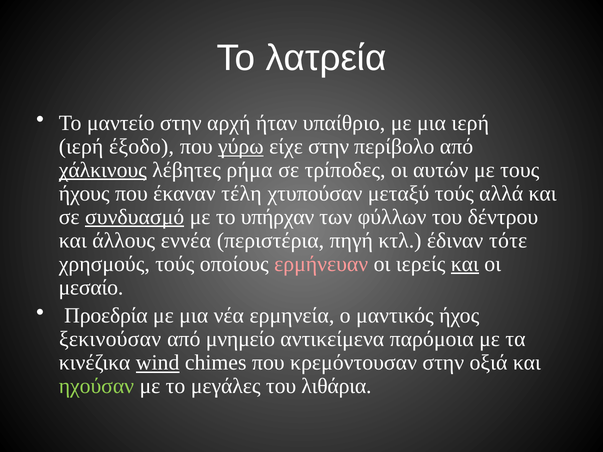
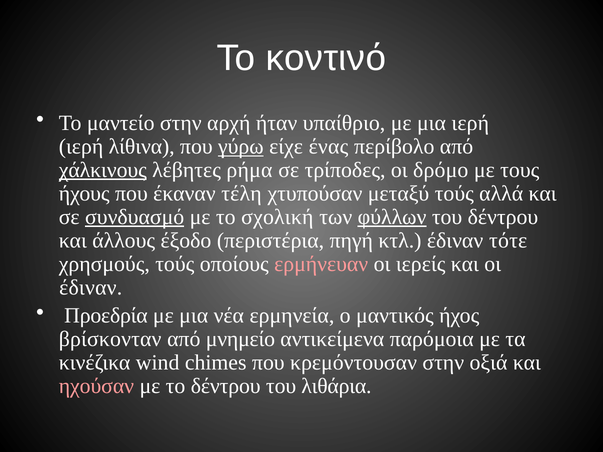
λατρεία: λατρεία -> κοντινό (326, 58)
έξοδο: έξοδο -> λίθινα (142, 147)
είχε στην: στην -> ένας (328, 147)
αυτών: αυτών -> δρόμο (441, 170)
υπήρχαν: υπήρχαν -> σχολική (277, 217)
φύλλων underline: none -> present (392, 217)
εννέα: εννέα -> έξοδο (186, 241)
και underline: present -> none (465, 264)
μεσαίο: μεσαίο -> έδιναν (91, 288)
ξεκινούσαν: ξεκινούσαν -> βρίσκονταν (110, 339)
wind underline: present -> none (158, 363)
ηχούσαν colour: light green -> pink (96, 386)
το μεγάλες: μεγάλες -> δέντρου (226, 386)
